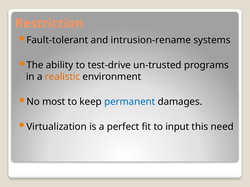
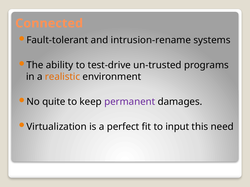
Restriction: Restriction -> Connected (49, 23)
most: most -> quite (54, 102)
permanent colour: blue -> purple (130, 102)
